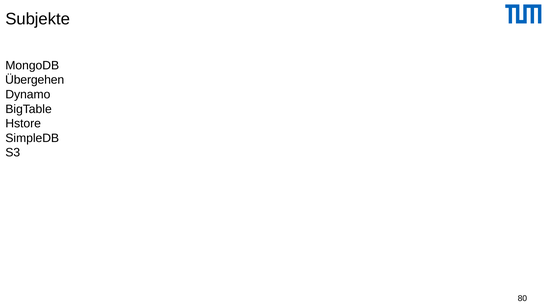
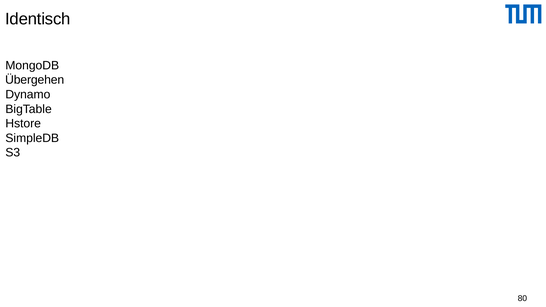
Subjekte: Subjekte -> Identisch (38, 19)
